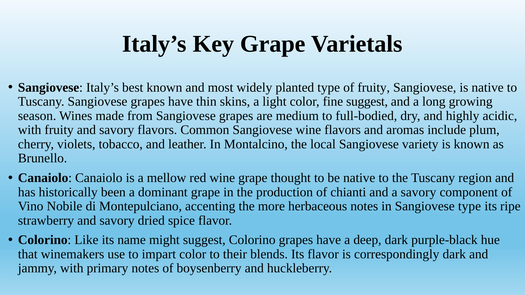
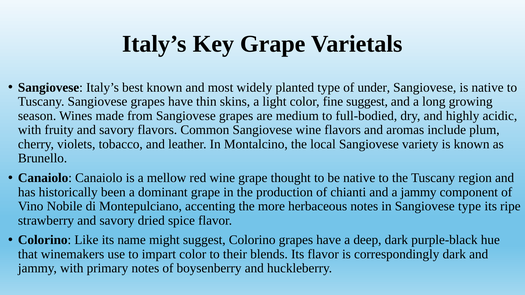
of fruity: fruity -> under (374, 88)
a savory: savory -> jammy (419, 192)
